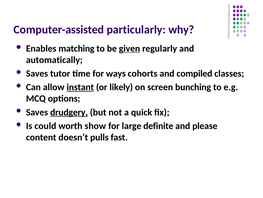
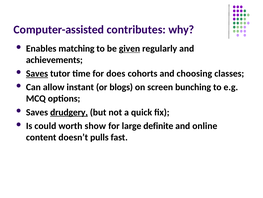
particularly: particularly -> contributes (136, 29)
automatically: automatically -> achievements (54, 60)
Saves underline: none -> present (37, 73)
ways: ways -> does (116, 73)
compiled: compiled -> choosing (194, 73)
instant underline: present -> none (80, 87)
likely: likely -> blogs (121, 87)
please: please -> online (205, 125)
